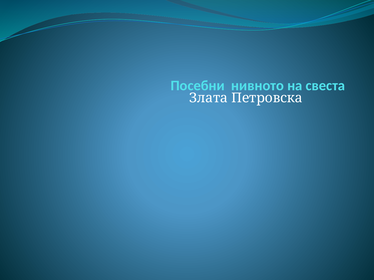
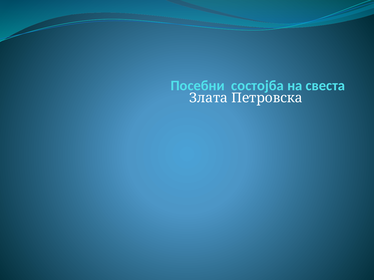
нивното: нивното -> состојба (258, 86)
